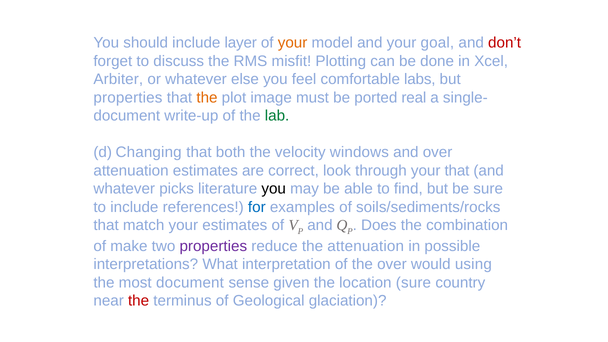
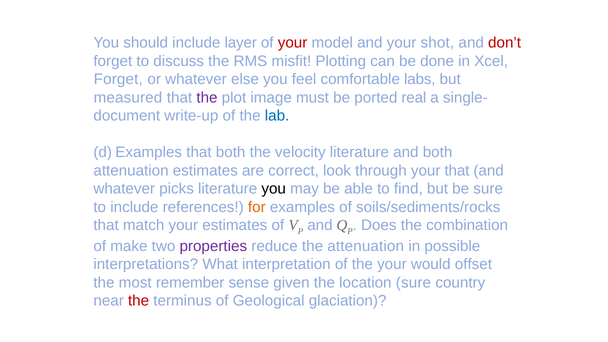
your colour: orange -> red (293, 43)
goal: goal -> shot (437, 43)
Arbiter: Arbiter -> Forget (118, 79)
properties: properties -> measured (128, 98)
the colour: orange -> purple (207, 98)
lab colour: green -> blue (277, 116)
d Changing: Changing -> Examples (149, 152)
velocity windows: windows -> literature (359, 152)
and over: over -> both (438, 152)
for colour: blue -> orange (257, 207)
the over: over -> your (392, 264)
using: using -> offset (473, 264)
most document: document -> remember (190, 283)
